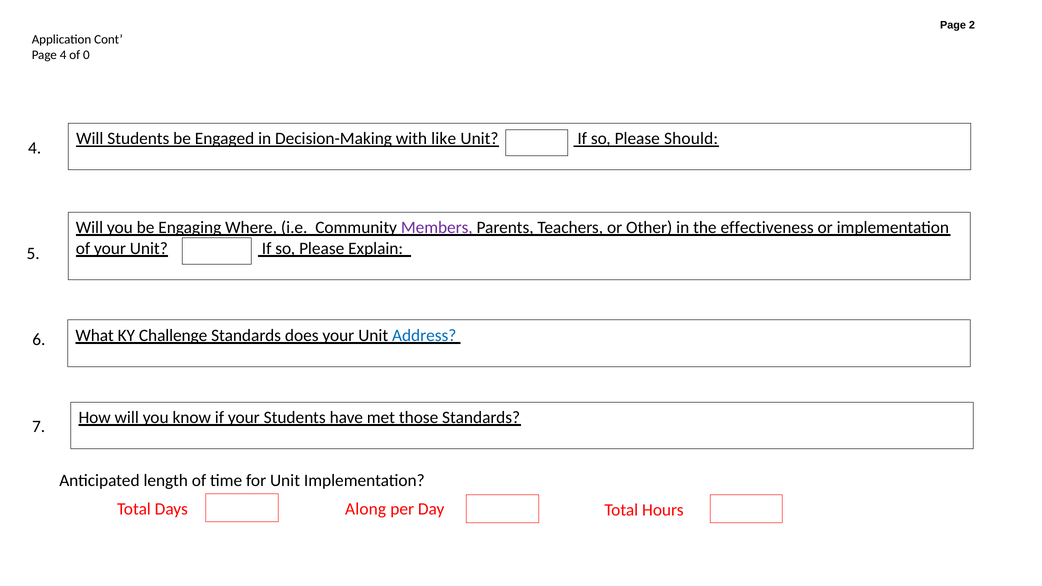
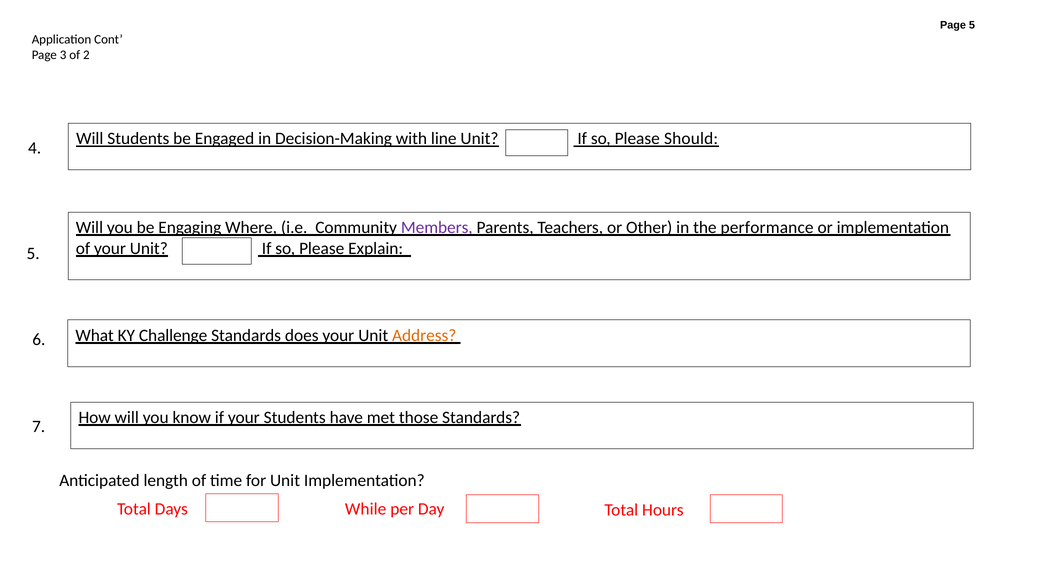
Page 2: 2 -> 5 (972, 25)
Page 4: 4 -> 3 (63, 55)
0: 0 -> 2 (86, 55)
like: like -> line (444, 139)
effectiveness: effectiveness -> performance (767, 228)
Address colour: blue -> orange (424, 335)
Along: Along -> While (366, 509)
